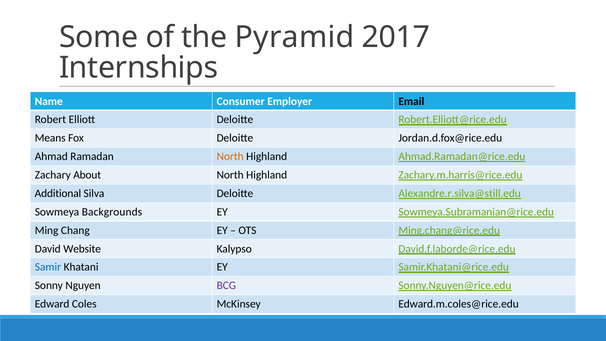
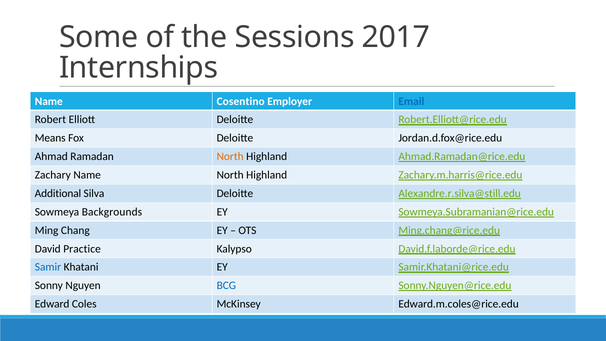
Pyramid: Pyramid -> Sessions (295, 37)
Consumer: Consumer -> Cosentino (241, 101)
Email colour: black -> blue (411, 101)
Zachary About: About -> Name (87, 175)
Website: Website -> Practice (82, 249)
BCG colour: purple -> blue (226, 286)
